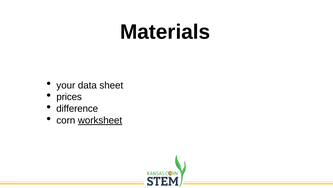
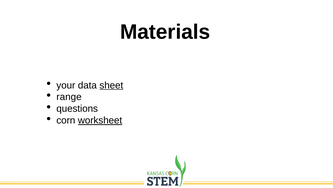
sheet underline: none -> present (111, 85)
prices: prices -> range (69, 97)
difference: difference -> questions (77, 108)
